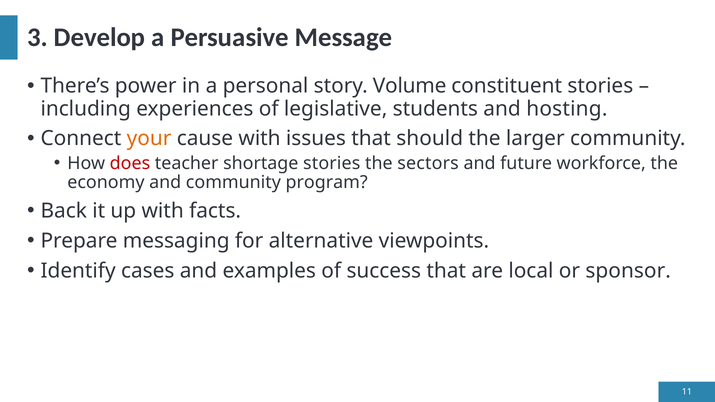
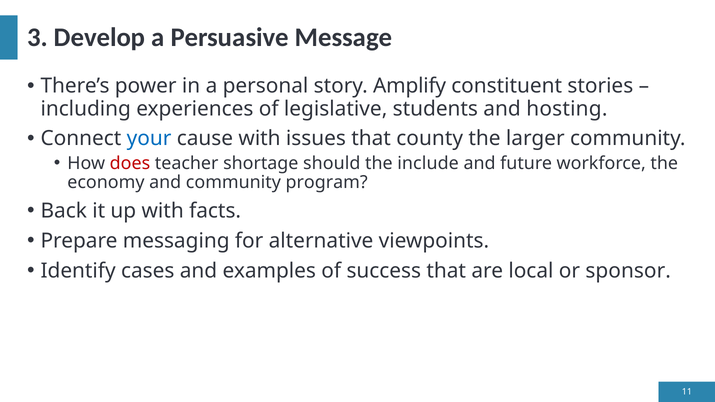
Volume: Volume -> Amplify (410, 86)
your colour: orange -> blue (149, 139)
should: should -> county (430, 139)
shortage stories: stories -> should (332, 163)
sectors: sectors -> include (428, 163)
